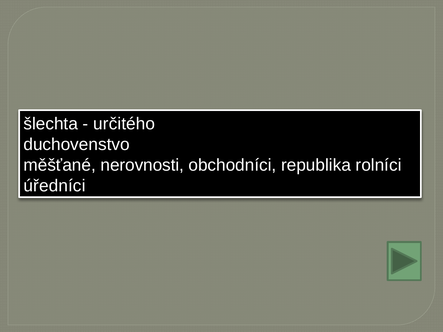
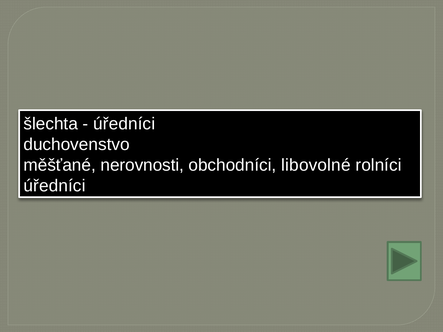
určitého: určitého -> úředníci (124, 124)
republika: republika -> libovolné (316, 165)
